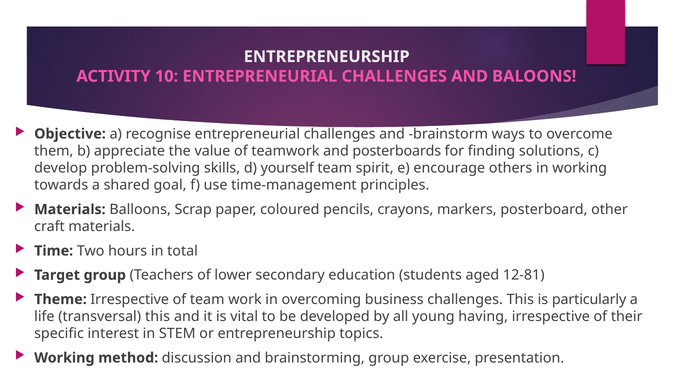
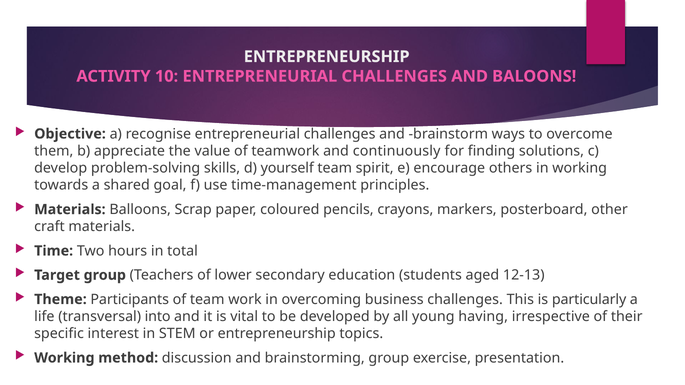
posterboards: posterboards -> continuously (397, 151)
12-81: 12-81 -> 12-13 (524, 275)
Theme Irrespective: Irrespective -> Participants (130, 300)
transversal this: this -> into (158, 317)
